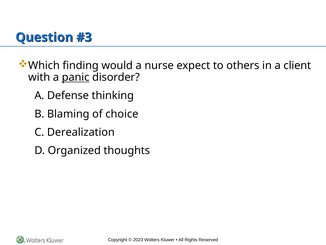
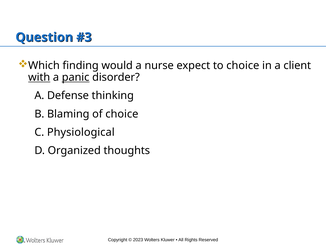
to others: others -> choice (243, 65)
with underline: none -> present (39, 77)
Derealization: Derealization -> Physiological (81, 132)
